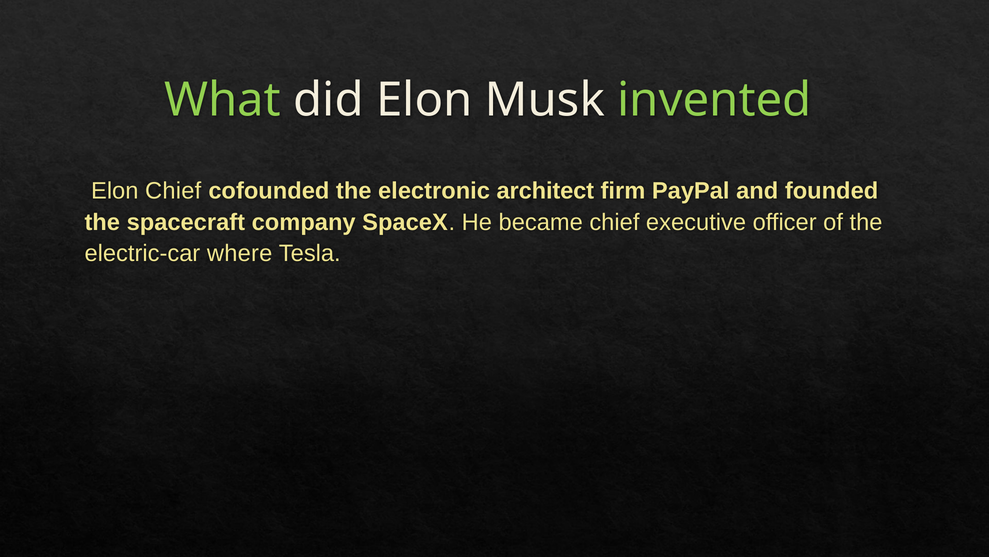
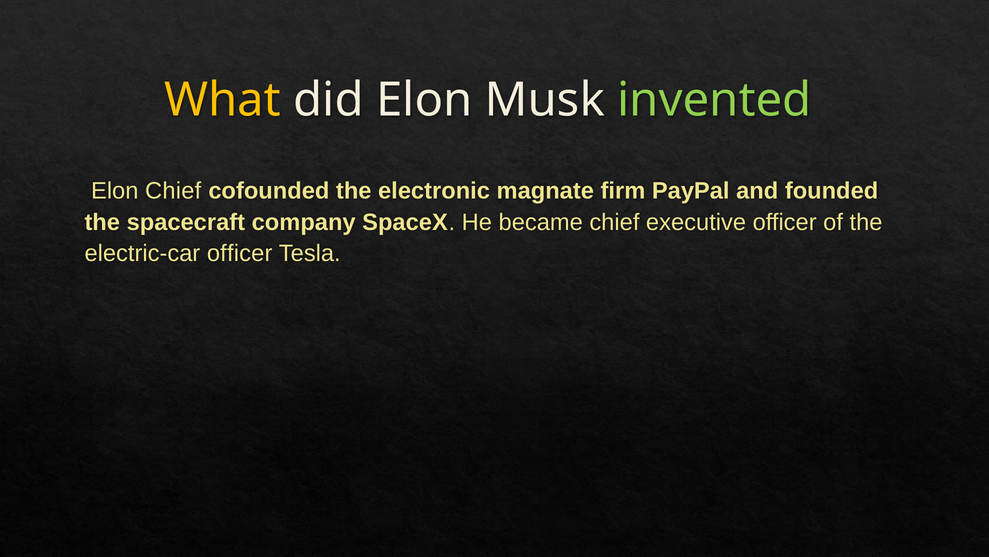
What colour: light green -> yellow (223, 100)
architect: architect -> magnate (545, 191)
electric-car where: where -> officer (240, 253)
